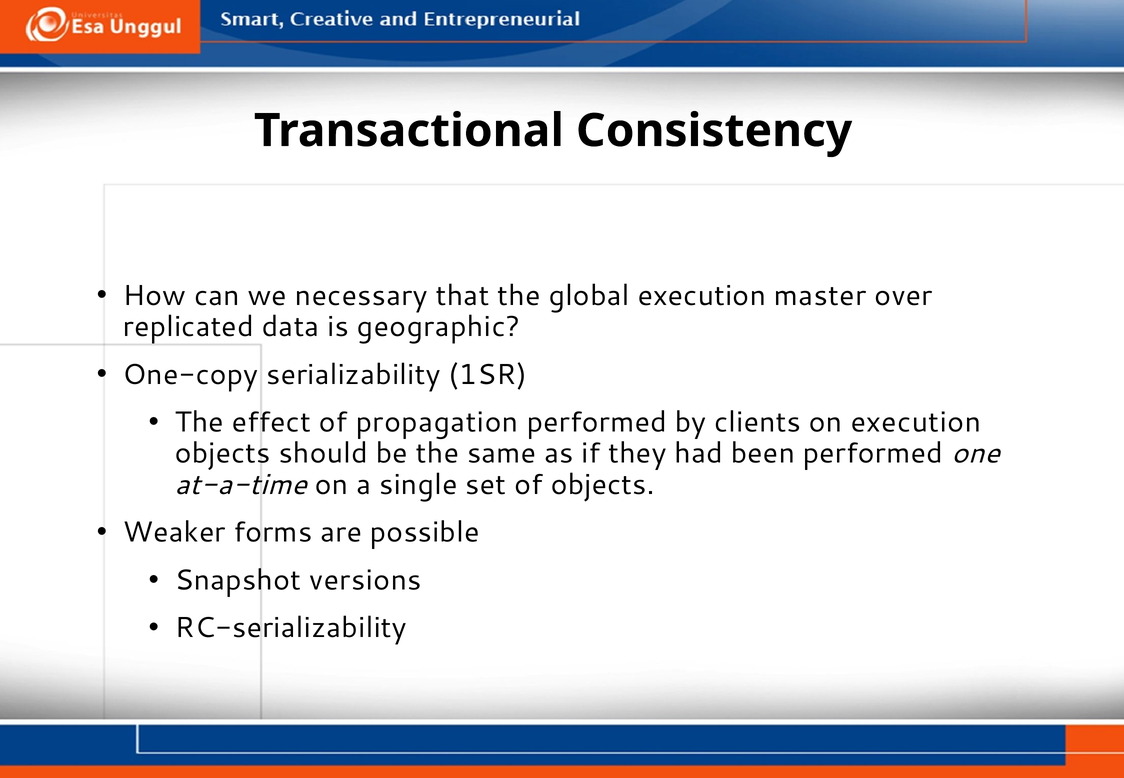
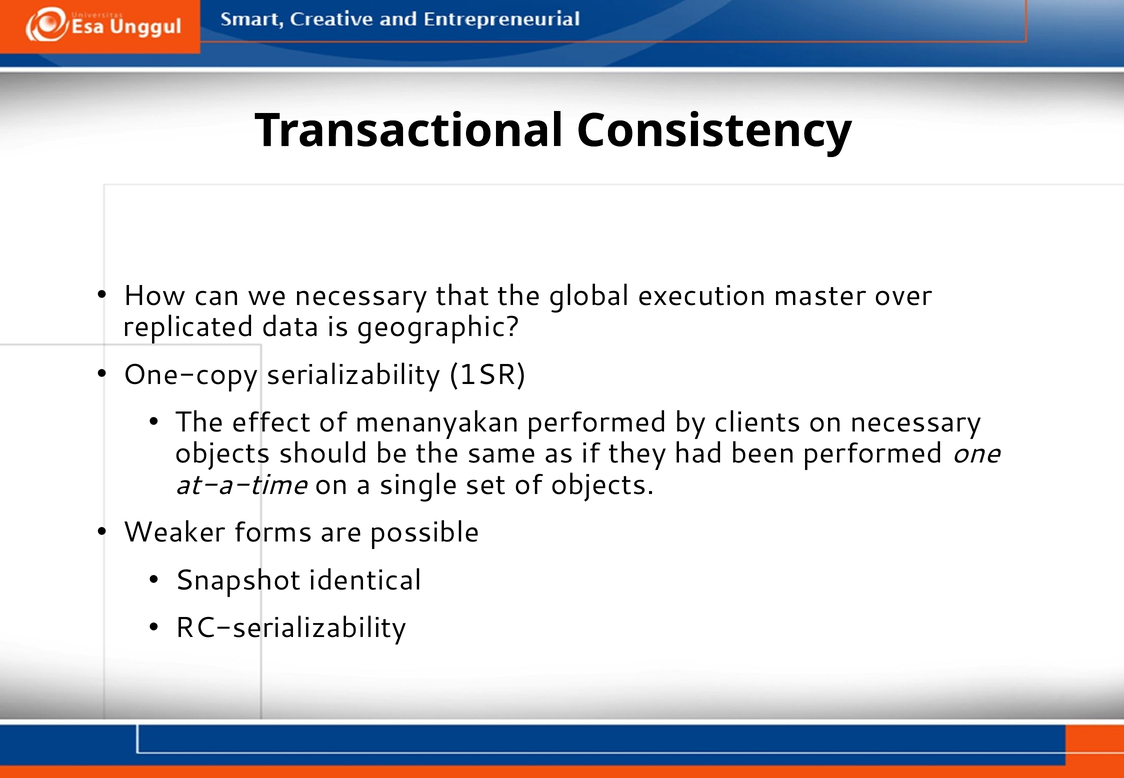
propagation: propagation -> menanyakan (437, 422)
on execution: execution -> necessary (916, 422)
versions: versions -> identical (366, 580)
